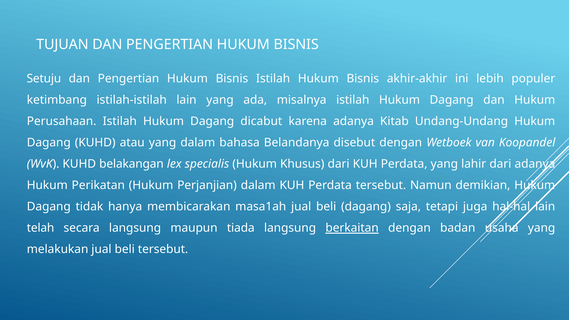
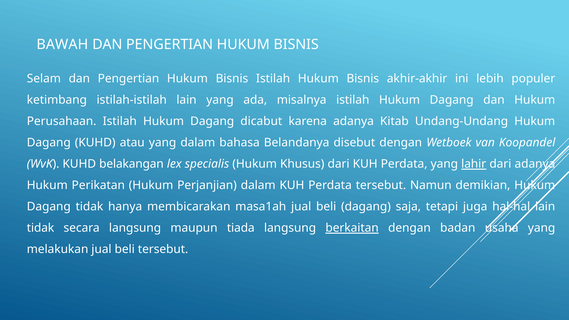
TUJUAN: TUJUAN -> BAWAH (62, 45)
Setuju: Setuju -> Selam (44, 79)
lahir underline: none -> present (474, 164)
telah: telah -> tidak (41, 228)
